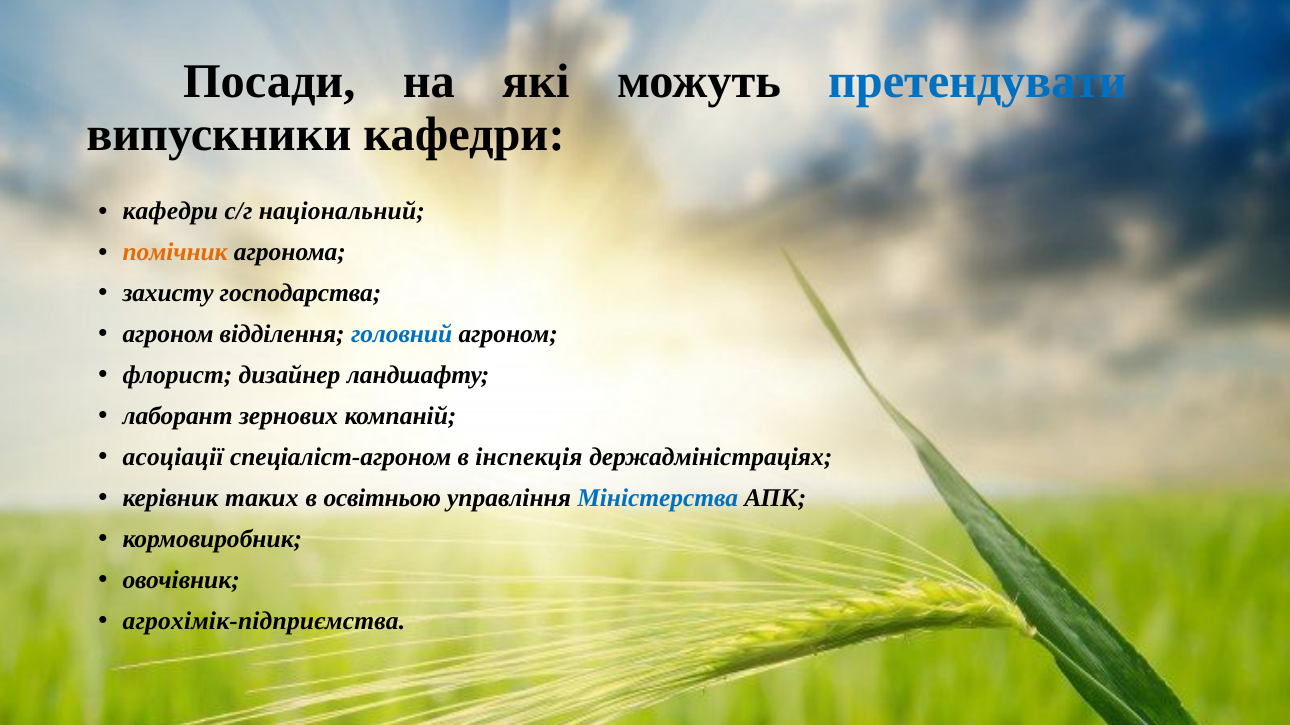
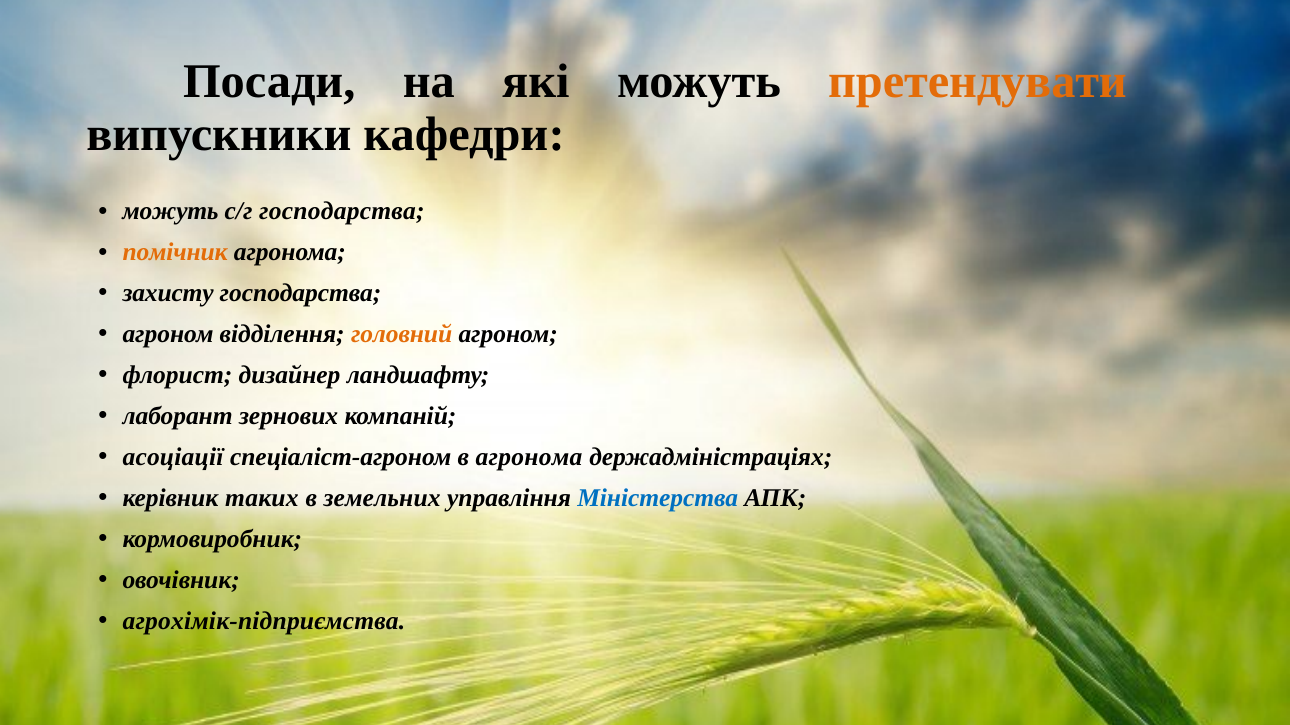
претендувати colour: blue -> orange (978, 82)
кафедри: кафедри -> можуть (171, 212)
с/г національний: національний -> господарства (342, 212)
головний colour: blue -> orange (402, 335)
в інспекція: інспекція -> агронома (529, 458)
освітньою: освітньою -> земельних (382, 499)
